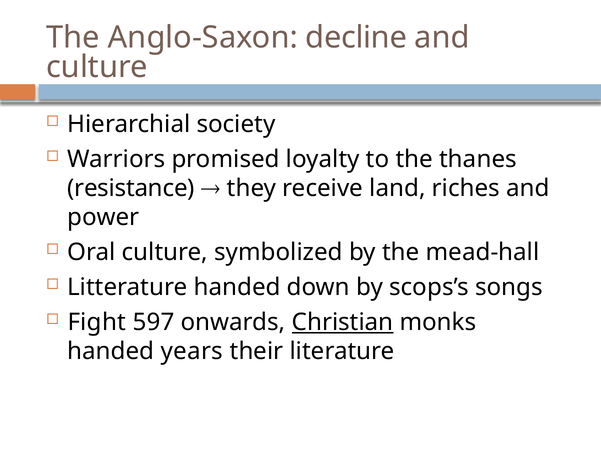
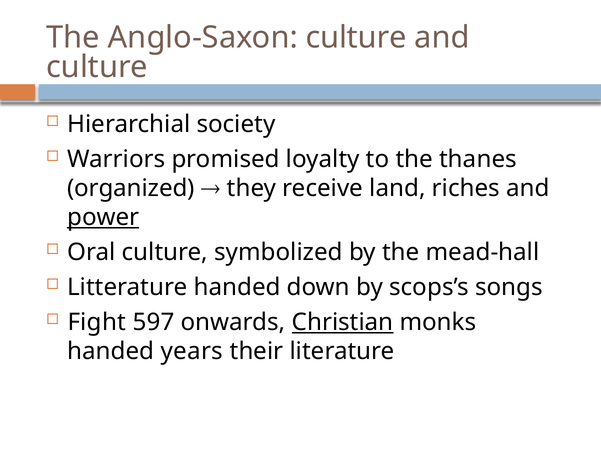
Anglo-Saxon decline: decline -> culture (356, 37)
resistance: resistance -> organized (131, 188)
power underline: none -> present (103, 217)
